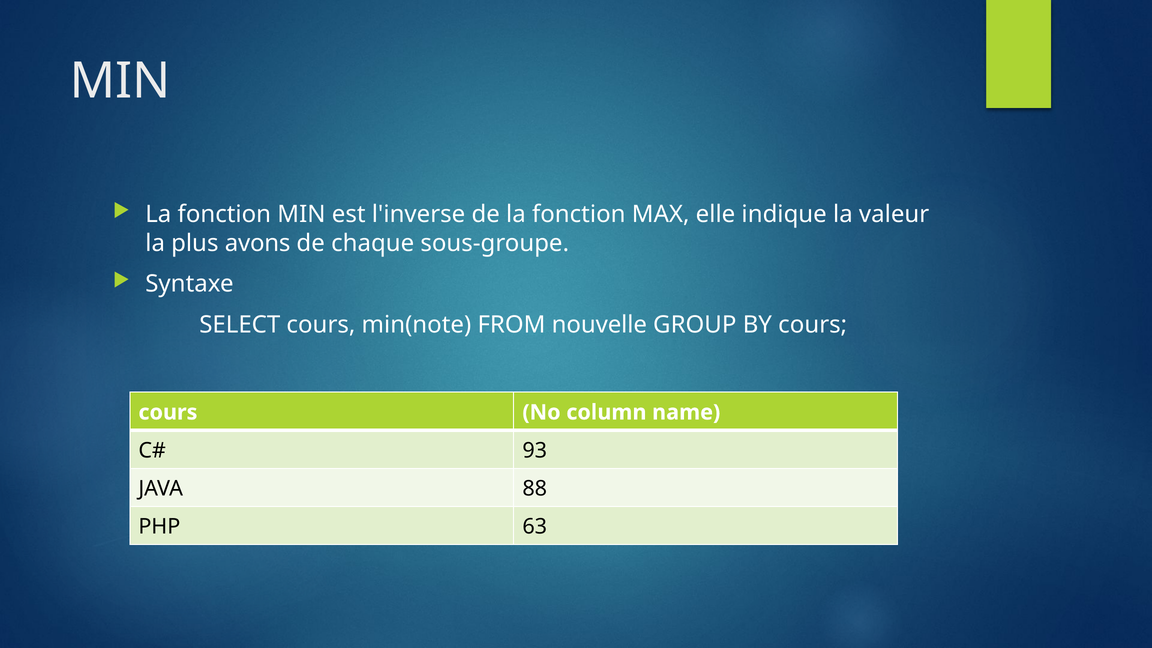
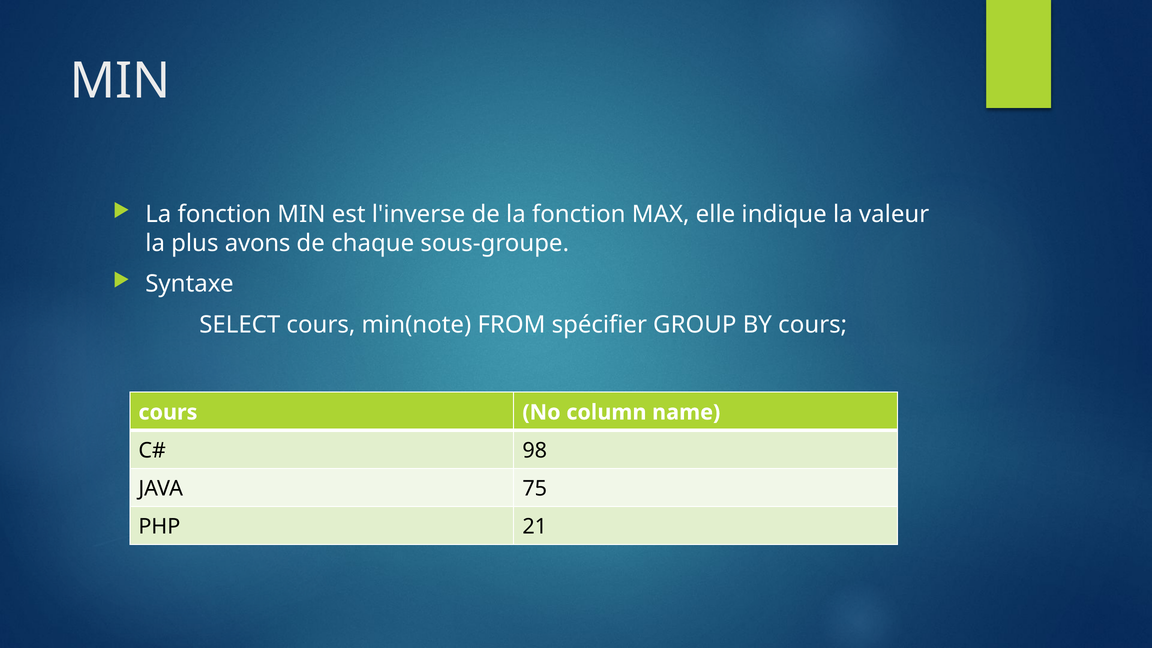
nouvelle: nouvelle -> spécifier (599, 325)
93: 93 -> 98 (535, 450)
88: 88 -> 75 (535, 489)
63: 63 -> 21 (535, 527)
